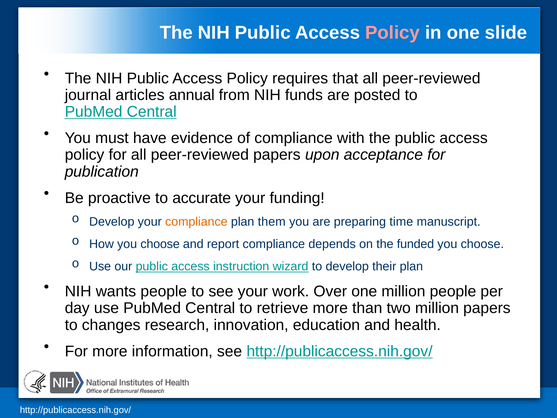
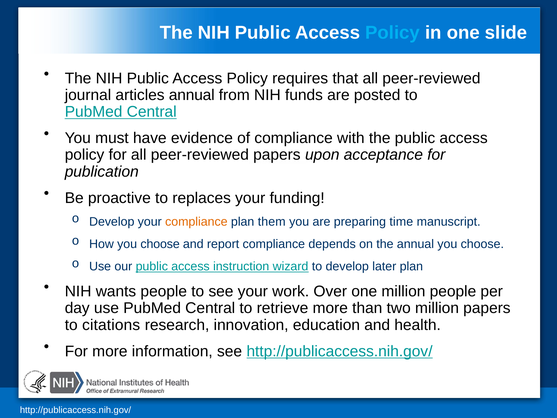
Policy colour: pink -> light blue (393, 33)
accurate: accurate -> replaces (202, 198)
the funded: funded -> annual (415, 244)
their: their -> later (384, 266)
changes: changes -> citations (111, 325)
